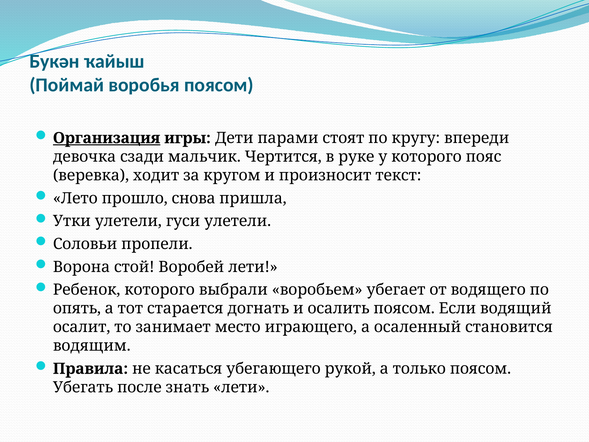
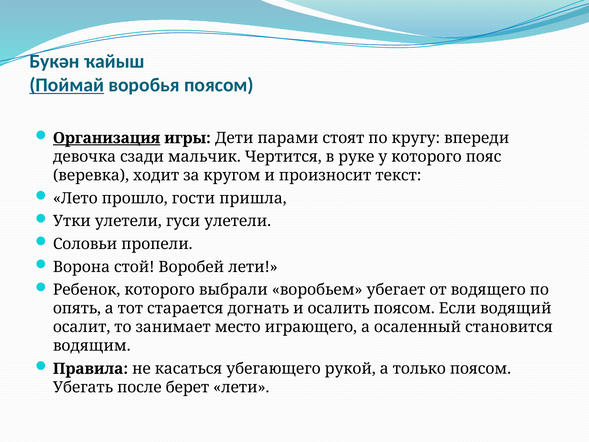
Поймай underline: none -> present (67, 85)
снова: снова -> гости (193, 198)
знать: знать -> берет (187, 387)
